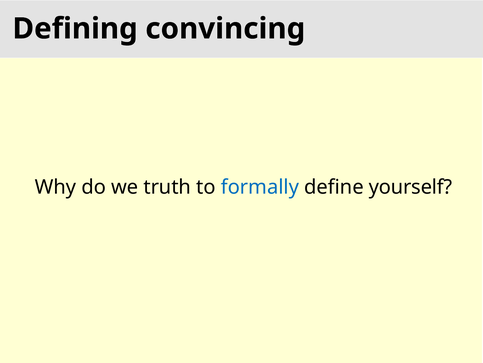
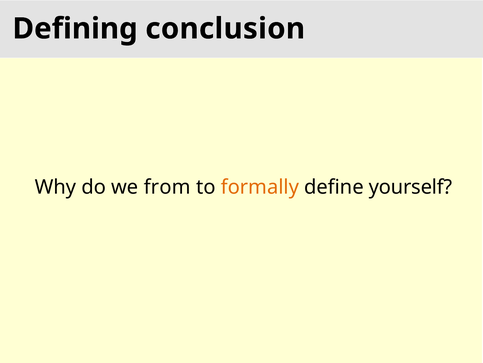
convincing: convincing -> conclusion (225, 29)
truth: truth -> from (167, 187)
formally colour: blue -> orange (260, 187)
